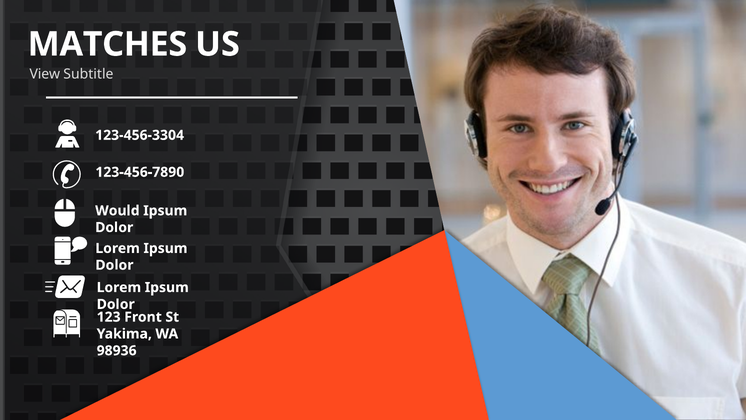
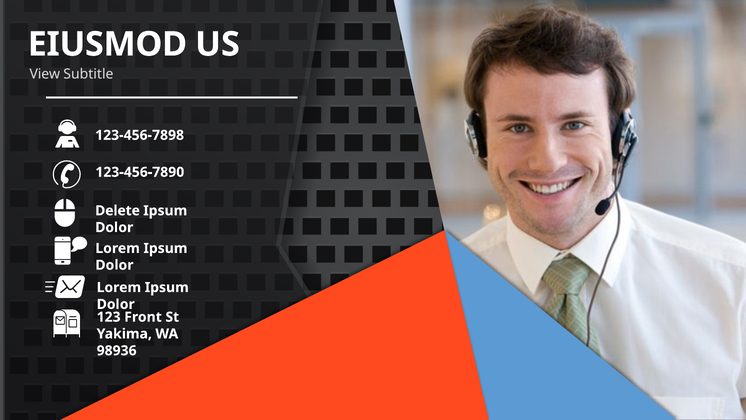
MATCHES: MATCHES -> EIUSMOD (107, 44)
123-456-3304: 123-456-3304 -> 123-456-7898 (140, 135)
Would: Would -> Delete (117, 210)
